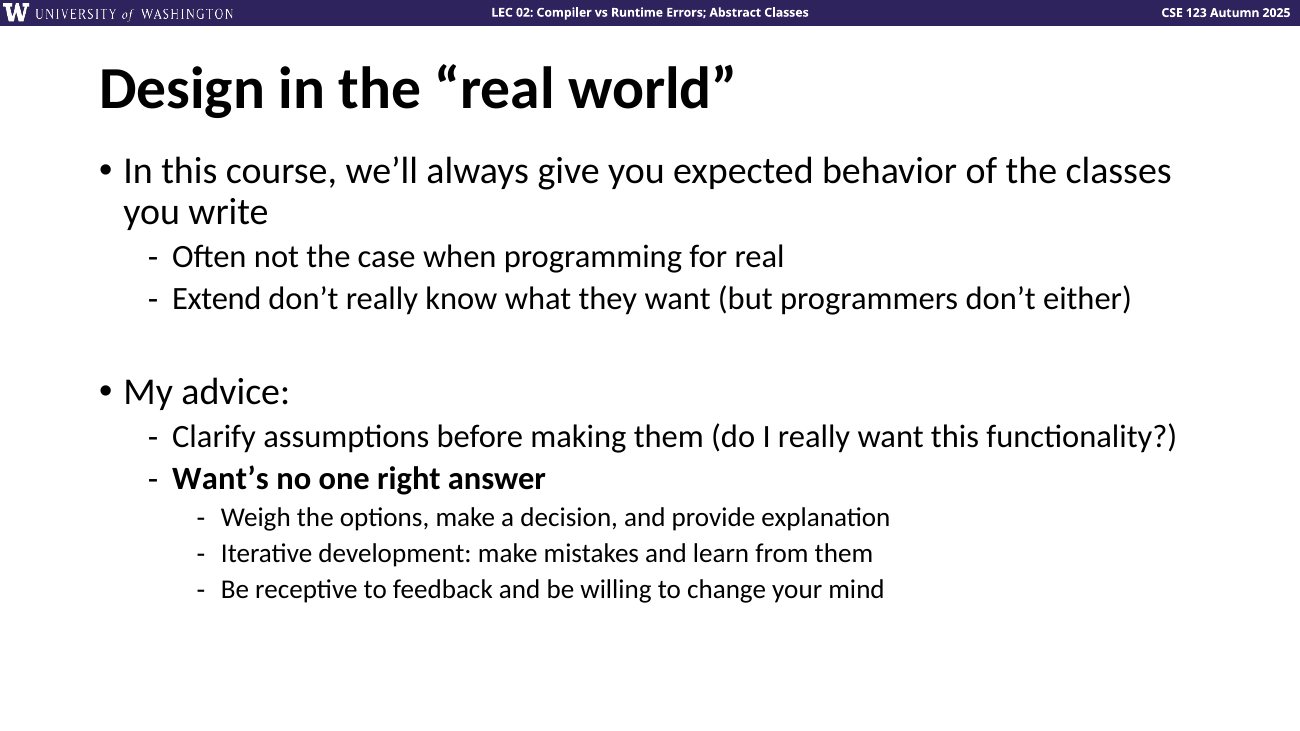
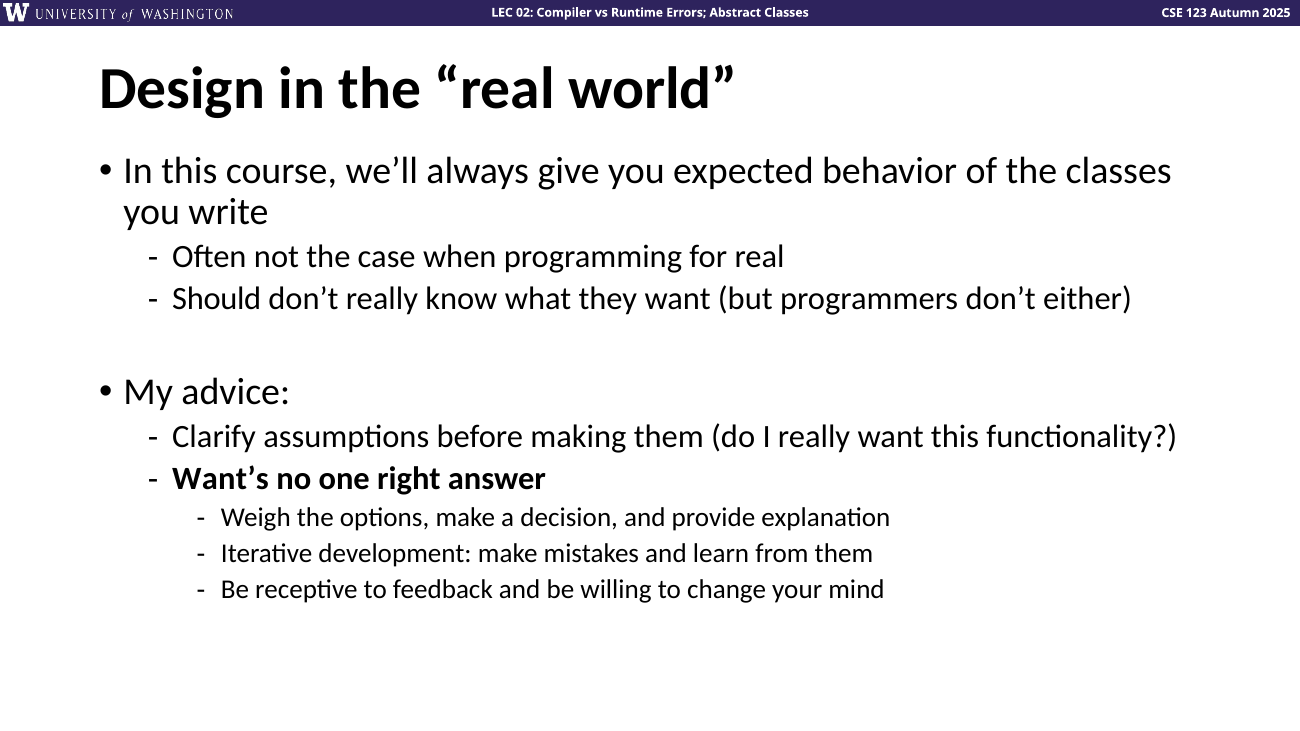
Extend: Extend -> Should (217, 299)
